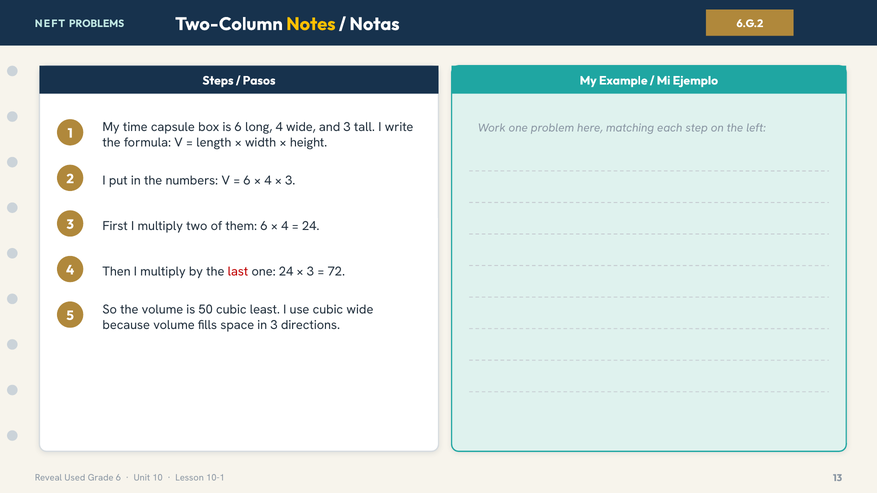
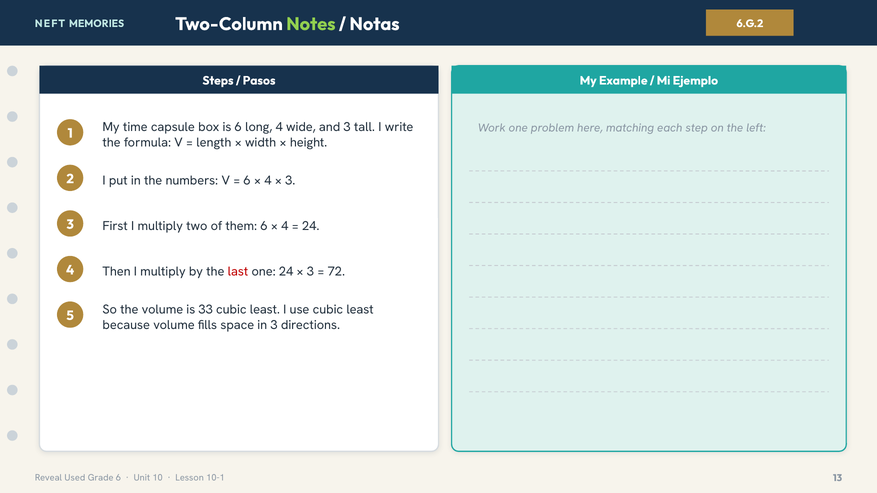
PROBLEMS: PROBLEMS -> MEMORIES (97, 24)
Notes colour: yellow -> light green (311, 24)
50: 50 -> 33 (206, 310)
use cubic wide: wide -> least (360, 310)
